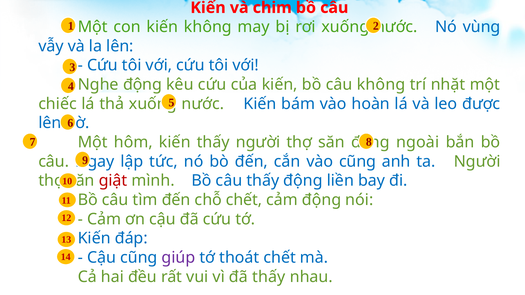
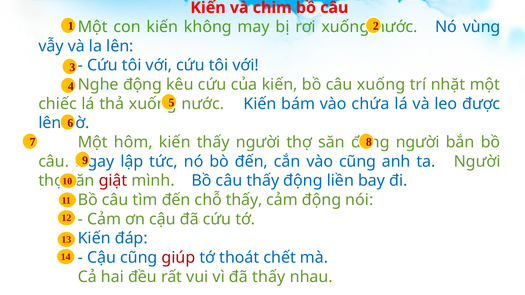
câu không: không -> xuống (381, 85)
hoàn: hoàn -> chứa (371, 104)
ngoài: ngoài -> người (418, 142)
chỗ chết: chết -> thấy (244, 200)
giúp colour: purple -> red (178, 258)
